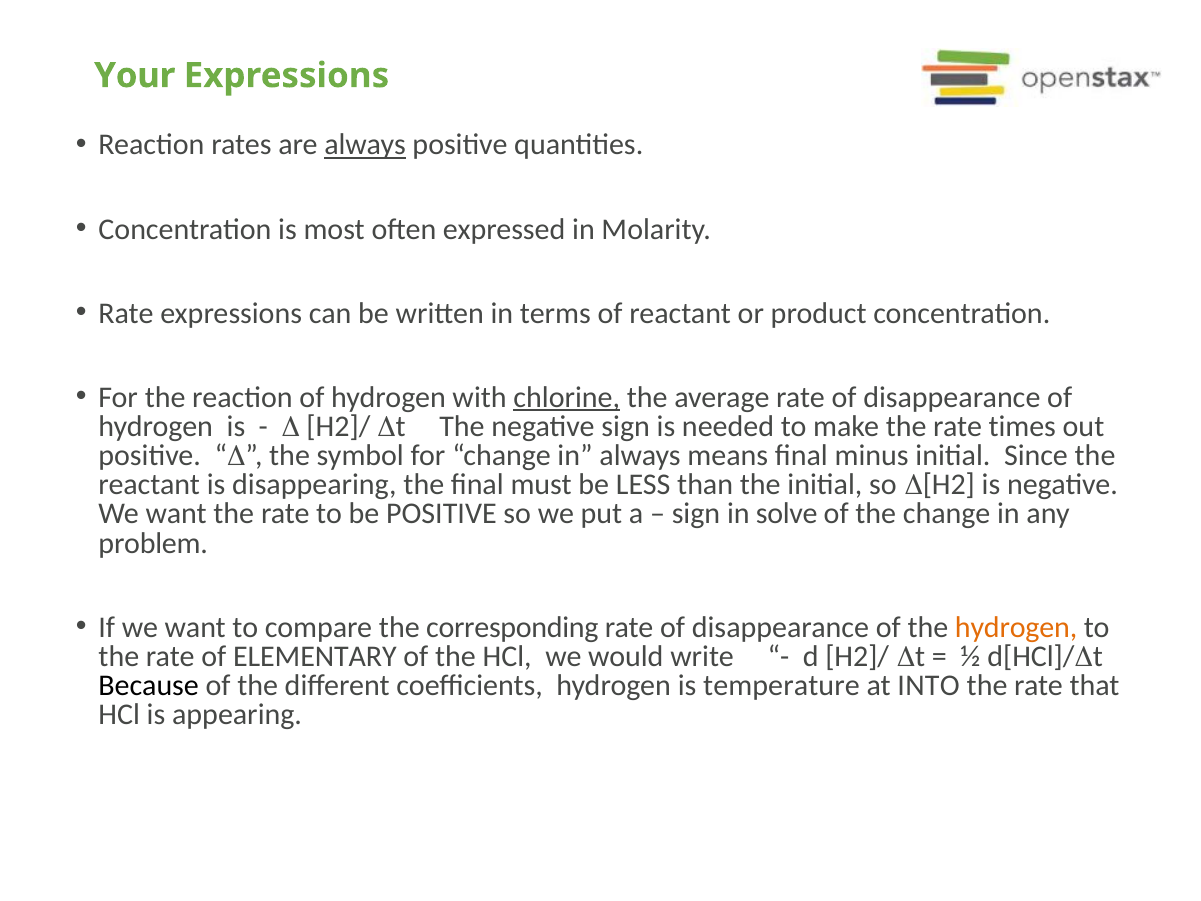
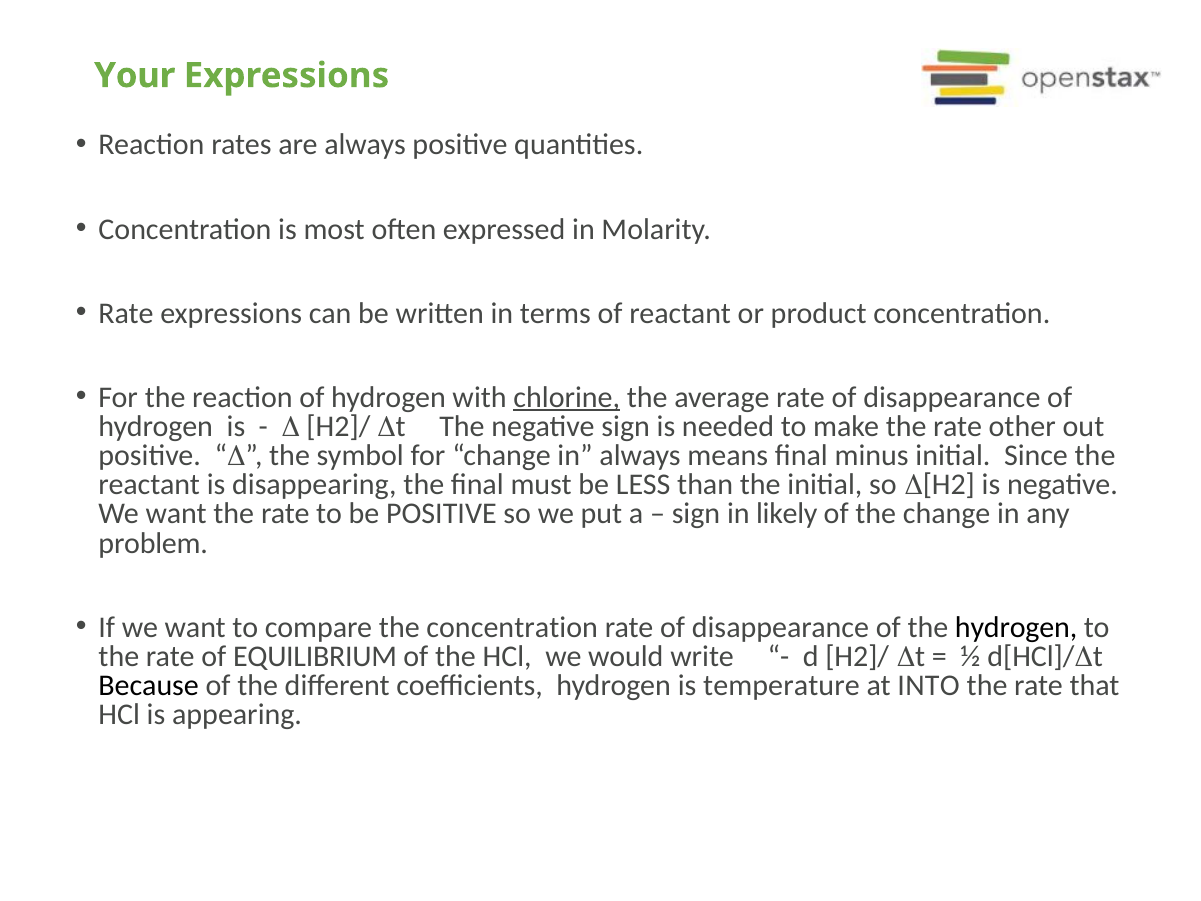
always underline: present -> none (365, 145)
times: times -> other (1022, 426)
solve: solve -> likely (787, 514)
the corresponding: corresponding -> concentration (512, 627)
hydrogen colour: orange -> black (1016, 627)
ELEMENTARY: ELEMENTARY -> EQUILIBRIUM (315, 656)
